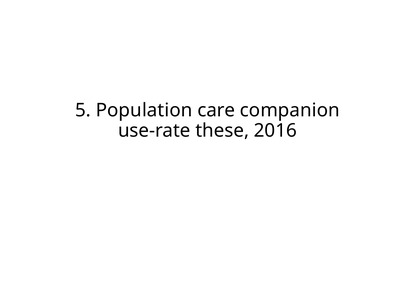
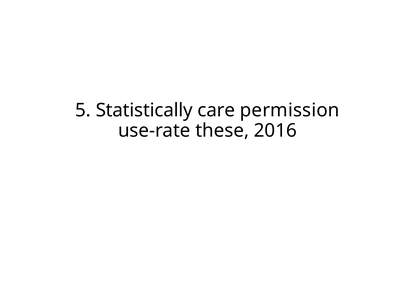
Population: Population -> Statistically (144, 110)
companion: companion -> permission (290, 110)
